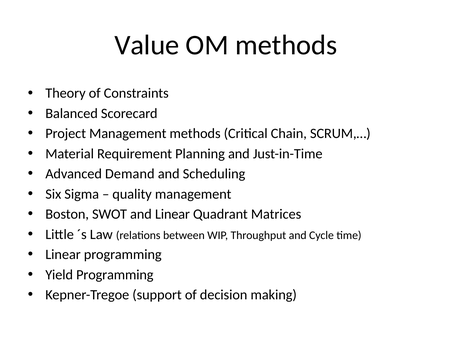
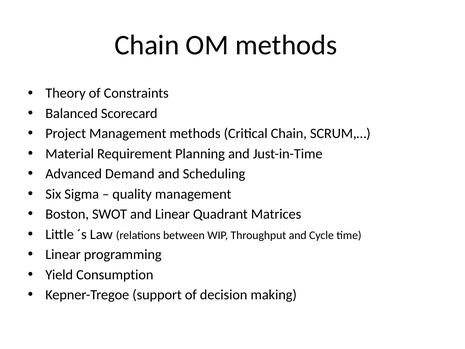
Value: Value -> Chain (147, 45)
Yield Programming: Programming -> Consumption (115, 274)
